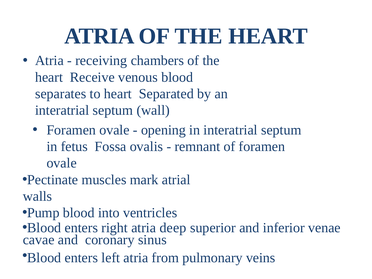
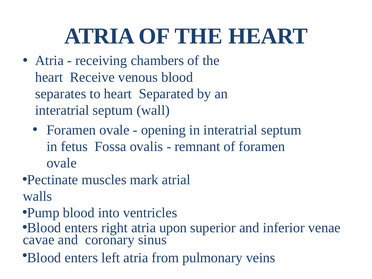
deep: deep -> upon (173, 228)
